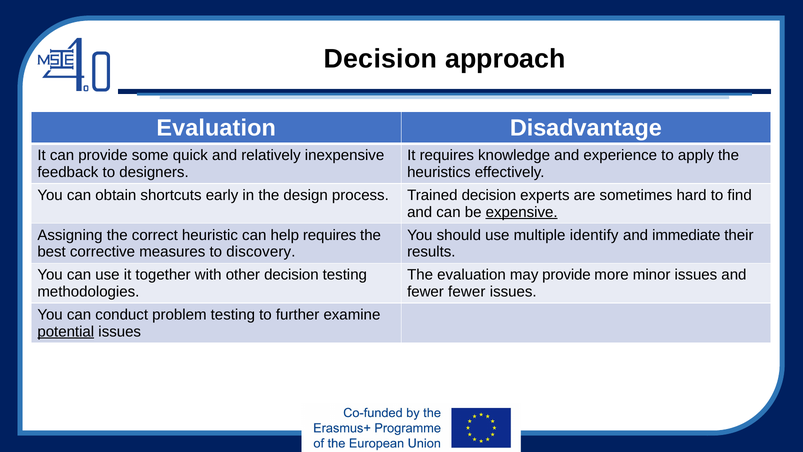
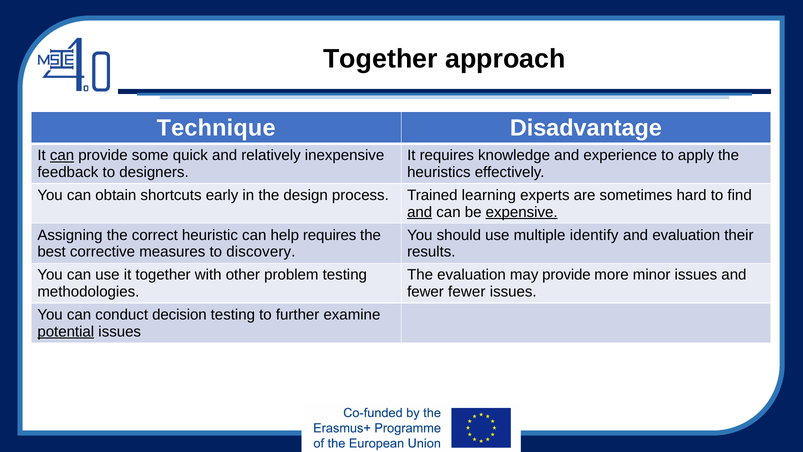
Decision: Decision -> Together (380, 59)
Evaluation: Evaluation -> Technique (216, 128)
can underline: none -> present (62, 155)
Trained decision: decision -> learning (489, 195)
and underline: none -> present (420, 212)
and immediate: immediate -> evaluation (686, 235)
other decision: decision -> problem (291, 275)
problem: problem -> decision (179, 314)
